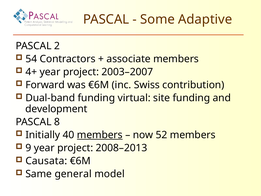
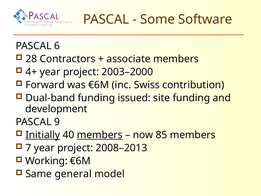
Adaptive: Adaptive -> Software (205, 19)
2: 2 -> 6 (57, 46)
54: 54 -> 28 (31, 59)
2003–2007: 2003–2007 -> 2003–2000 (127, 72)
virtual: virtual -> issued (134, 98)
8: 8 -> 9 (57, 122)
Initially underline: none -> present (43, 135)
52: 52 -> 85 (162, 135)
9: 9 -> 7 (28, 148)
Causata: Causata -> Working (46, 161)
